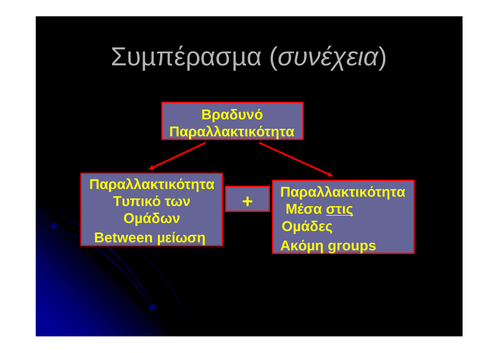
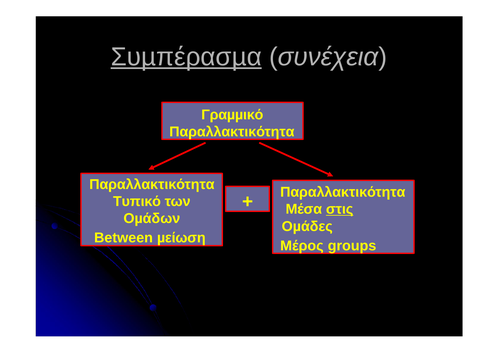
Συµπέρασµα underline: none -> present (186, 57)
Βραδυνό: Βραδυνό -> Γραµµικό (232, 115)
Ακόµη: Ακόµη -> Μέρος (302, 246)
